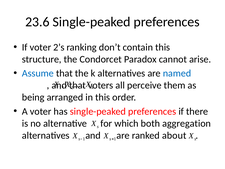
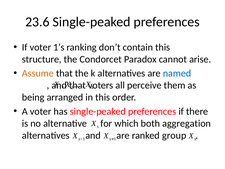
2’s: 2’s -> 1’s (59, 47)
Assume colour: blue -> orange (38, 73)
about: about -> group (174, 135)
